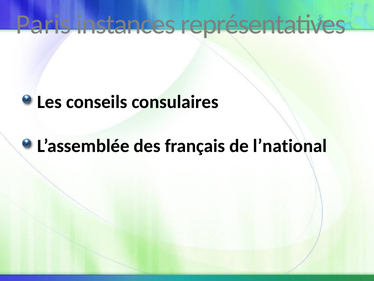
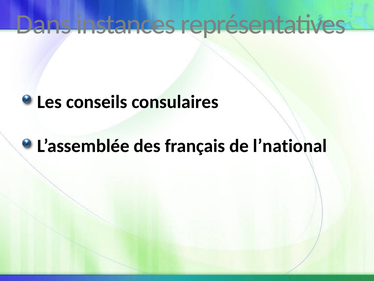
Paris: Paris -> Dans (44, 24)
